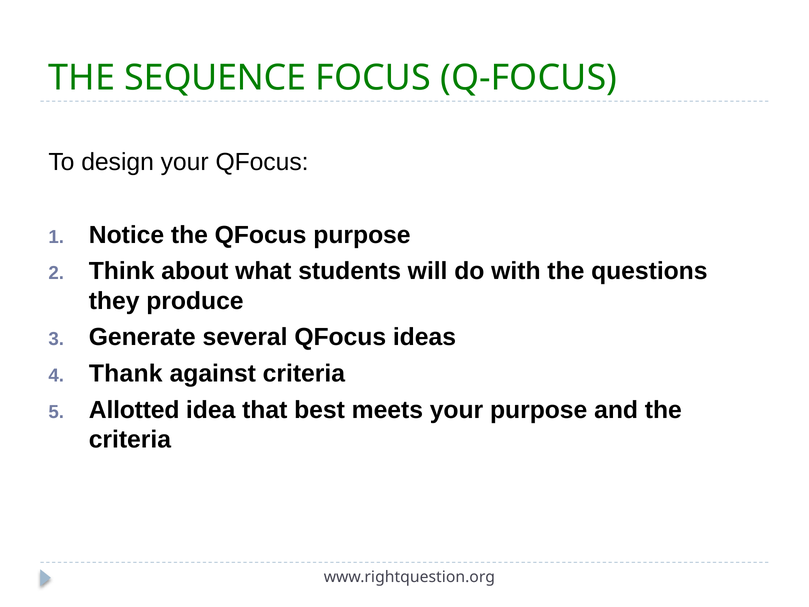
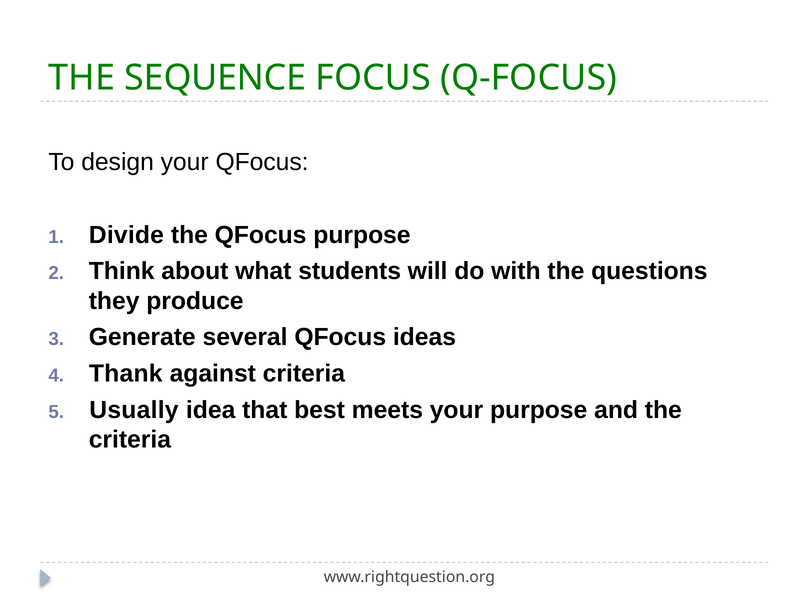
Notice: Notice -> Divide (126, 235)
Allotted: Allotted -> Usually (134, 410)
